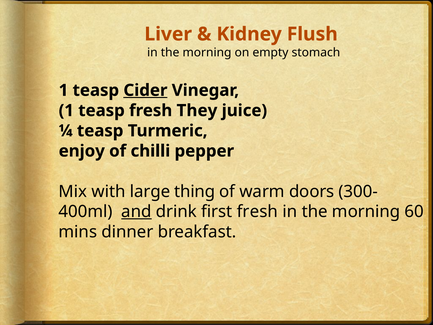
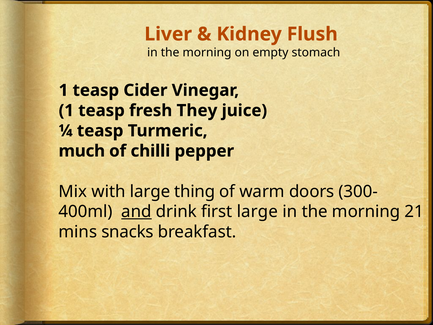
Cider underline: present -> none (145, 90)
enjoy: enjoy -> much (82, 151)
first fresh: fresh -> large (257, 212)
60: 60 -> 21 (414, 212)
dinner: dinner -> snacks (128, 232)
